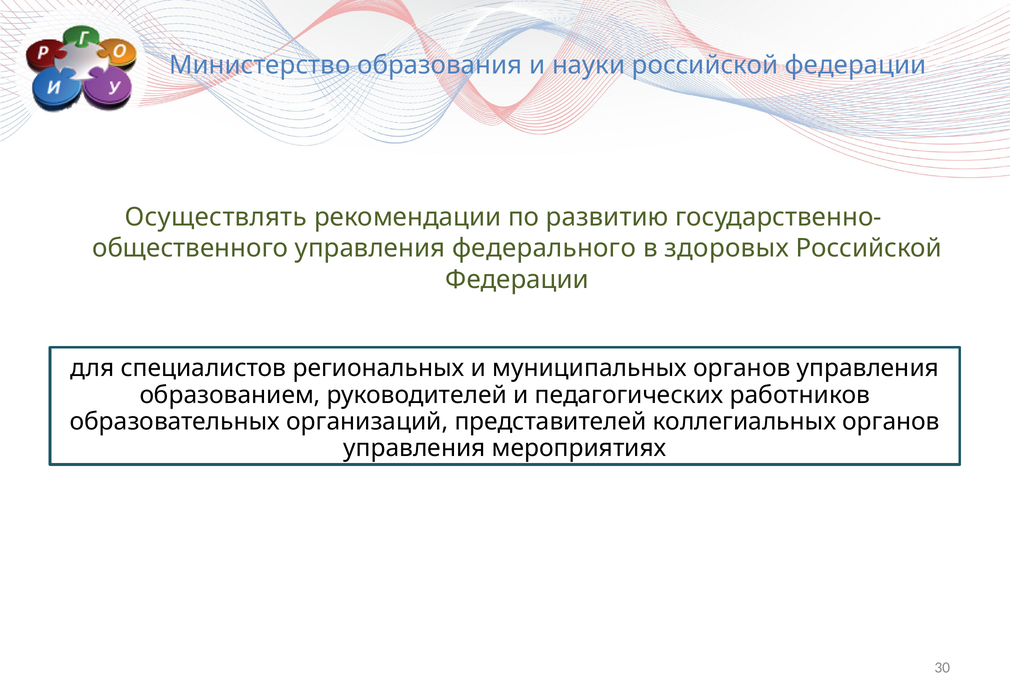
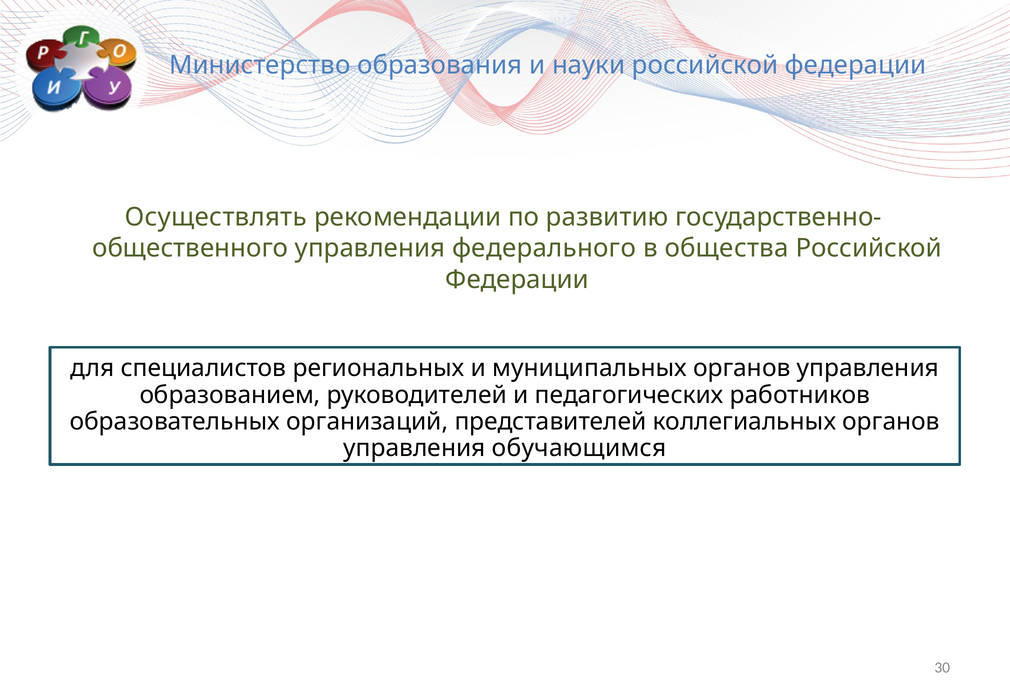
здоровых: здоровых -> общества (727, 248)
мероприятиях: мероприятиях -> обучающимся (579, 448)
